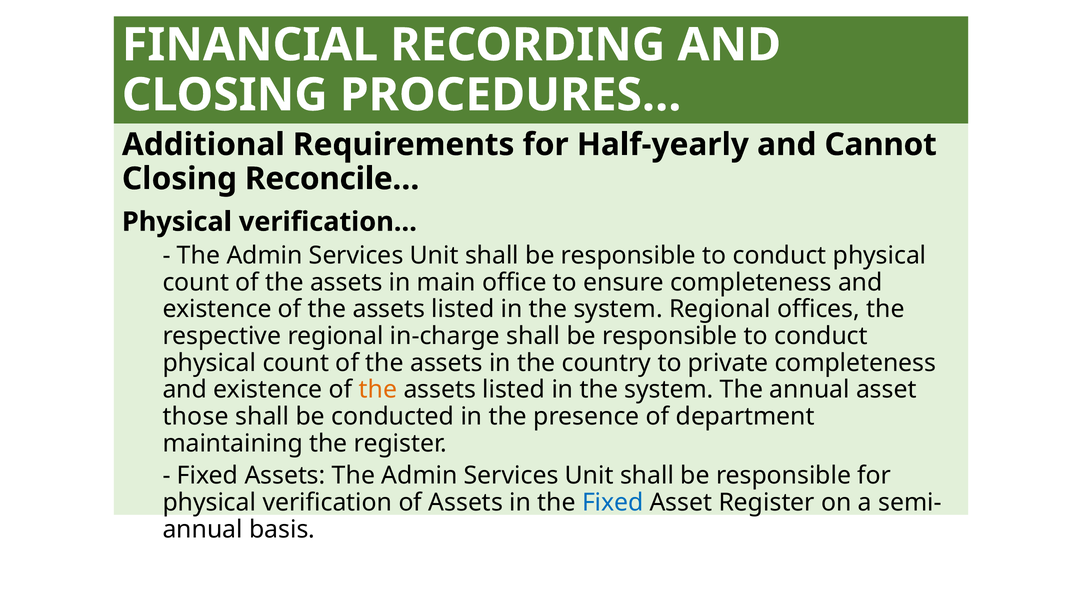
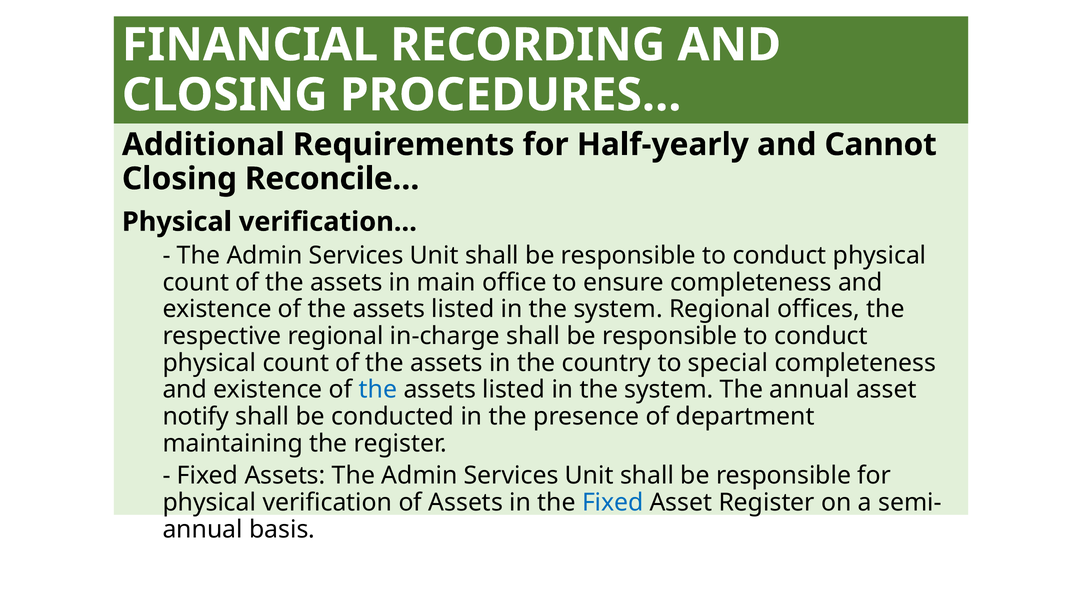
private: private -> special (728, 363)
the colour: orange -> blue (378, 389)
those: those -> notify (196, 416)
